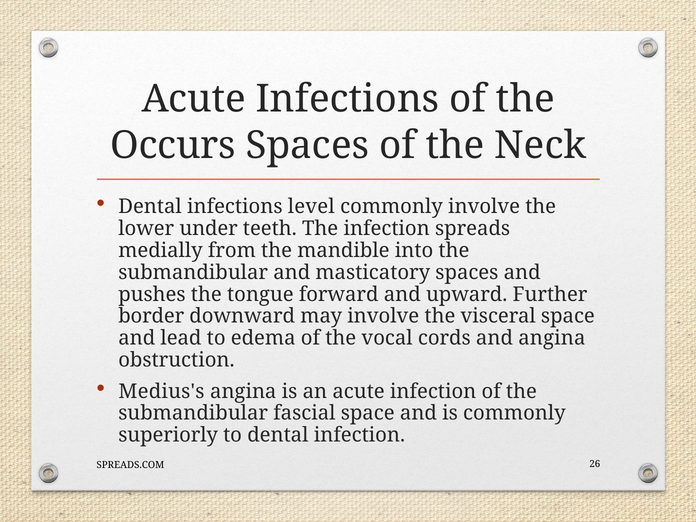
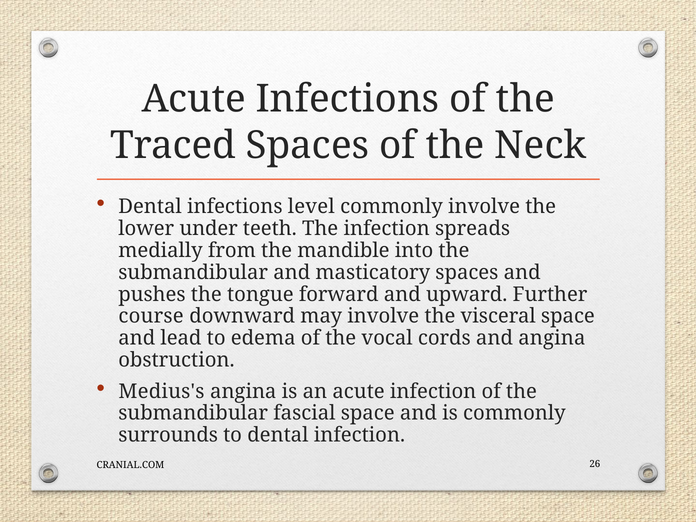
Occurs: Occurs -> Traced (173, 145)
border: border -> course (151, 316)
superiorly: superiorly -> surrounds (168, 435)
SPREADS.COM: SPREADS.COM -> CRANIAL.COM (130, 465)
